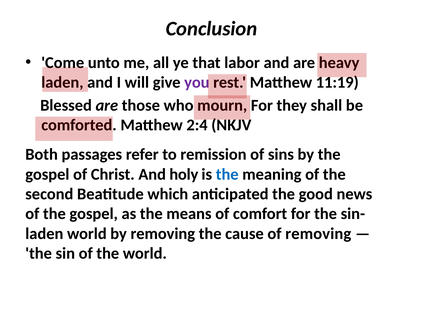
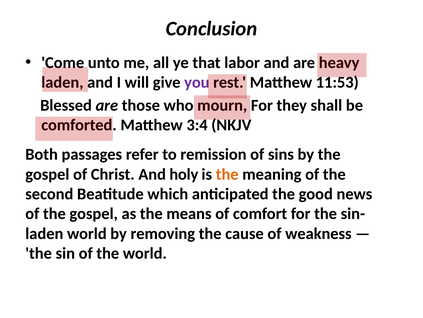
11:19: 11:19 -> 11:53 (337, 82)
2:4: 2:4 -> 3:4 (197, 125)
the colour: blue -> orange (227, 174)
of removing: removing -> weakness (318, 233)
